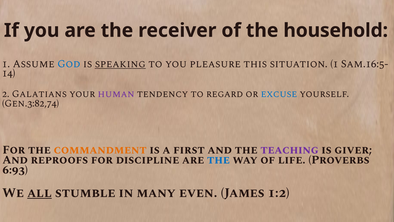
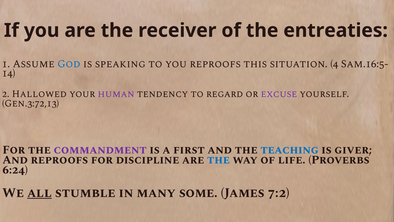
household: household -> entreaties (336, 30)
speaking underline: present -> none (120, 64)
you pleasure: pleasure -> reproofs (215, 64)
situation 1: 1 -> 4 (334, 64)
Galatians: Galatians -> Hallowed (39, 94)
excuse colour: blue -> purple (279, 94)
Gen.3:82,74: Gen.3:82,74 -> Gen.3:72,13 (31, 103)
commandment colour: orange -> purple (100, 150)
teaching colour: purple -> blue (290, 150)
6:93: 6:93 -> 6:24 (15, 169)
even: even -> some (198, 192)
1:2: 1:2 -> 7:2 (279, 192)
